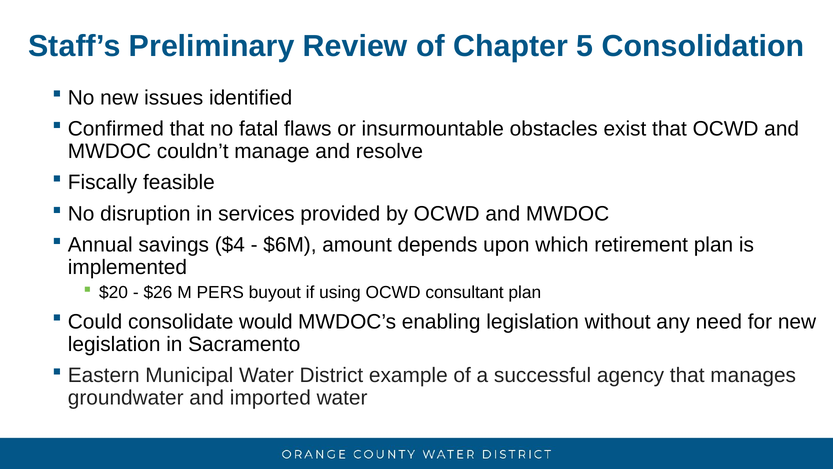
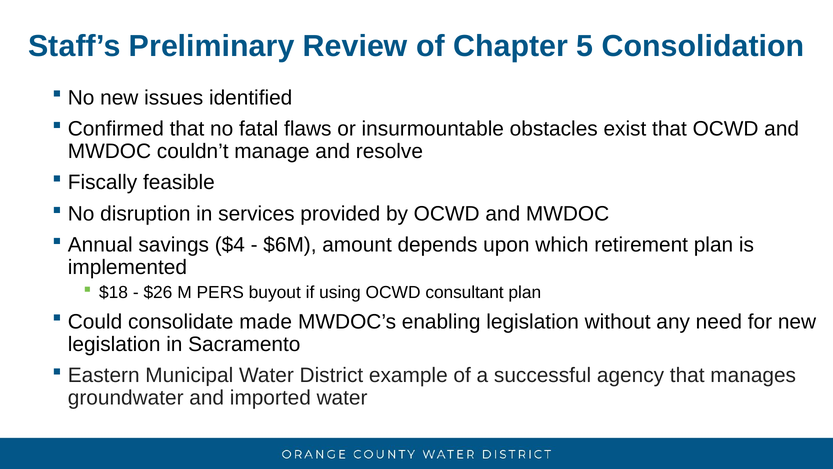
$20: $20 -> $18 (114, 292)
would: would -> made (266, 321)
